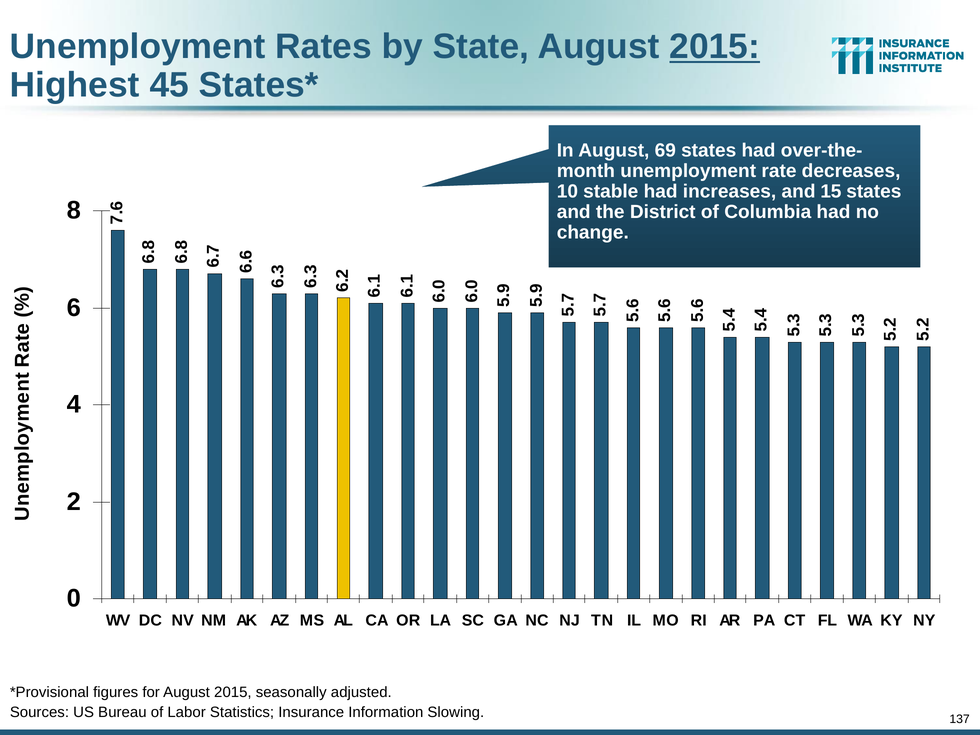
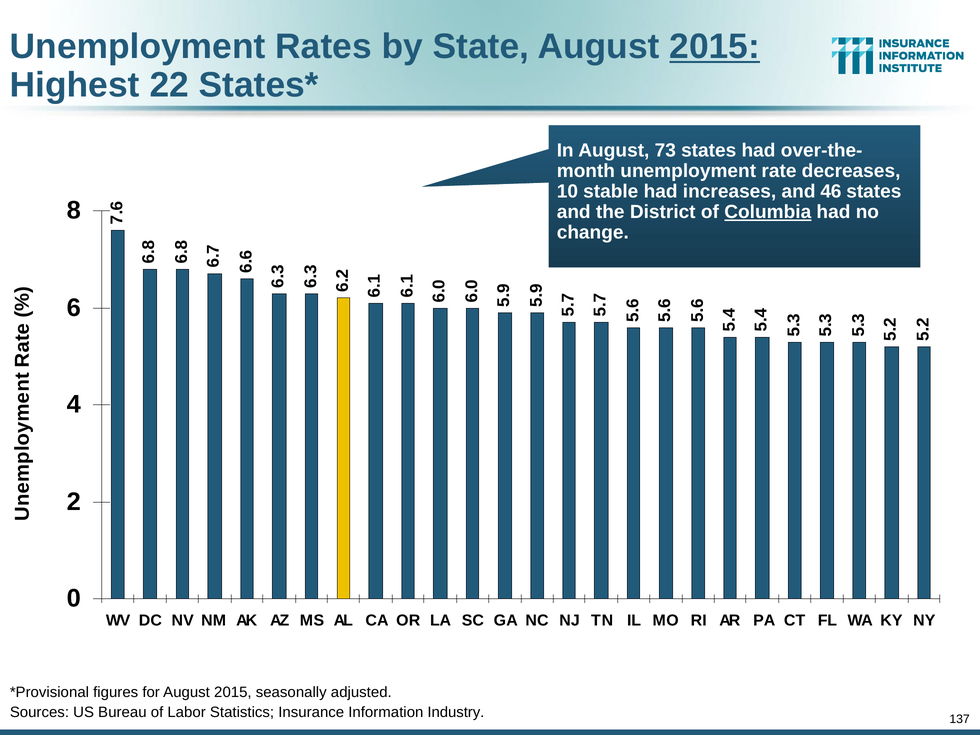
45: 45 -> 22 (169, 85)
69: 69 -> 73 (665, 150)
15: 15 -> 46 (831, 191)
Columbia underline: none -> present (768, 212)
Slowing: Slowing -> Industry (456, 713)
